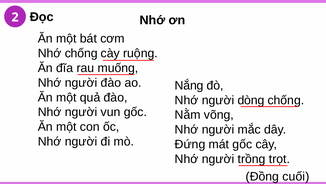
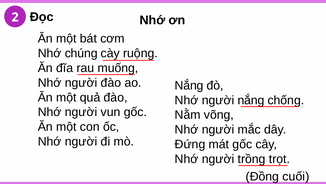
Nhớ chống: chống -> chúng (81, 53)
người dòng: dòng -> nắng (251, 100)
